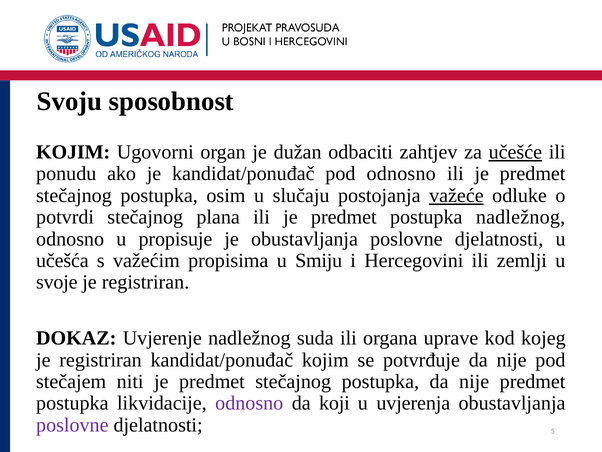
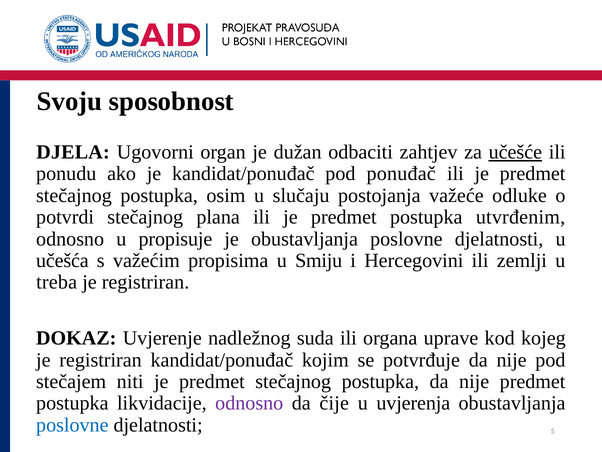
KOJIM: KOJIM -> DJELA (73, 152)
pod odnosno: odnosno -> ponuđač (401, 174)
važeće underline: present -> none (456, 195)
postupka nadležnog: nadležnog -> utvrđenim (521, 217)
svoje: svoje -> treba (57, 282)
koji: koji -> čije (334, 403)
poslovne colour: purple -> blue (72, 424)
